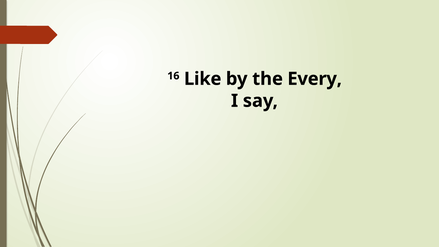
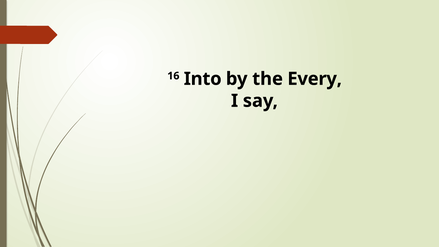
Like: Like -> Into (203, 79)
